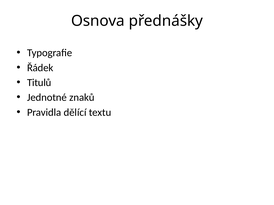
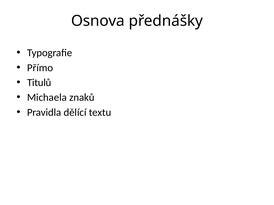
Řádek: Řádek -> Přímo (40, 68)
Jednotné: Jednotné -> Michaela (47, 98)
